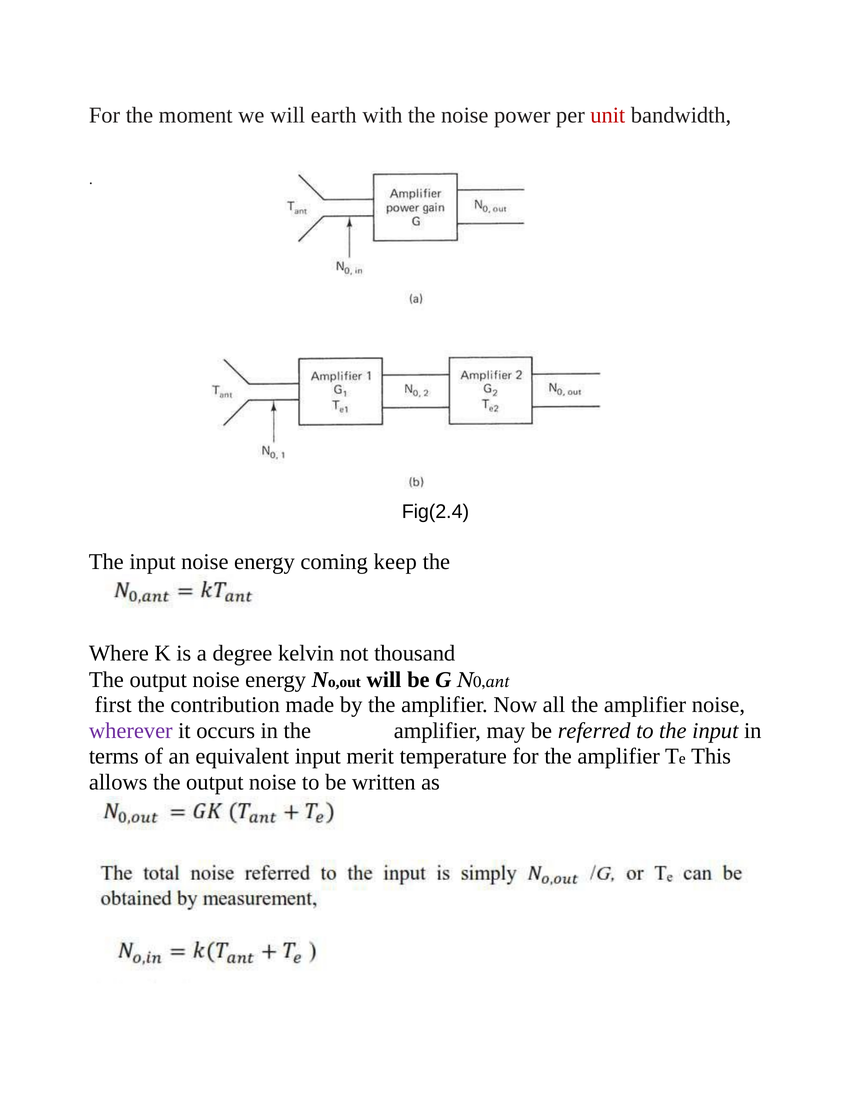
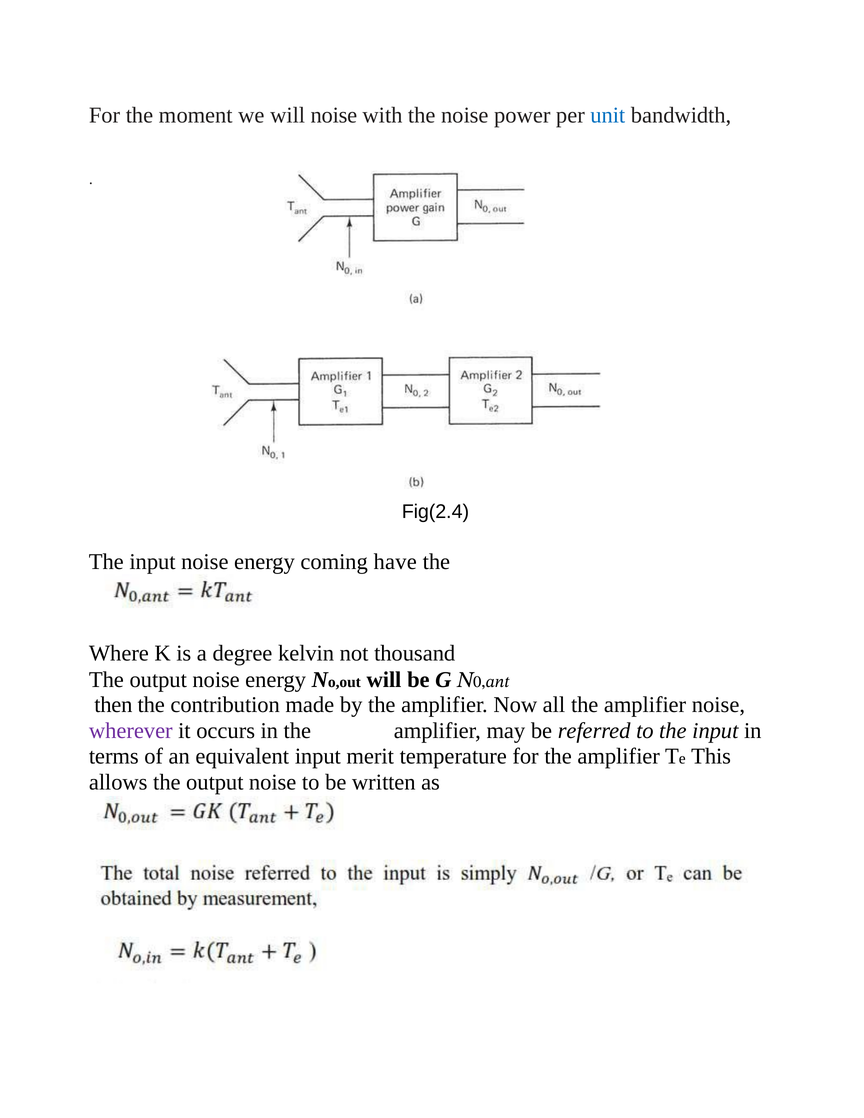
will earth: earth -> noise (334, 115)
unit colour: red -> blue (608, 115)
keep: keep -> have (395, 562)
first: first -> then (113, 705)
